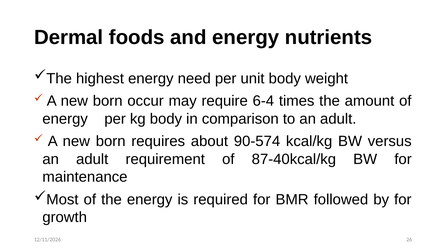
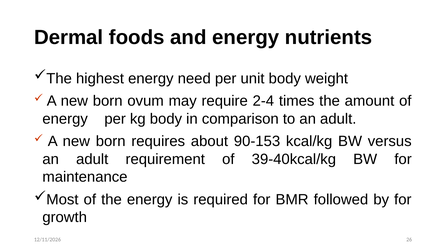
occur: occur -> ovum (146, 101)
6-4: 6-4 -> 2-4 (263, 101)
90-574: 90-574 -> 90-153 (257, 141)
87-40kcal/kg: 87-40kcal/kg -> 39-40kcal/kg (294, 159)
